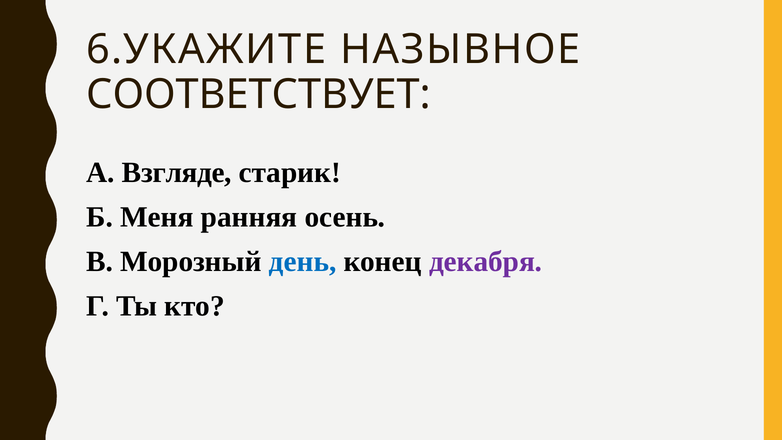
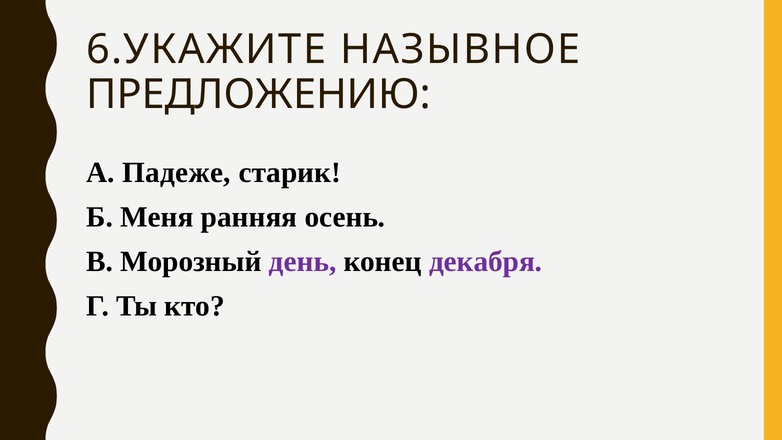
СООТВЕТСТВУЕТ: СООТВЕТСТВУЕТ -> ПРЕДЛОЖЕНИЮ (258, 94)
Взгляде: Взгляде -> Падеже (177, 173)
день colour: blue -> purple (303, 262)
